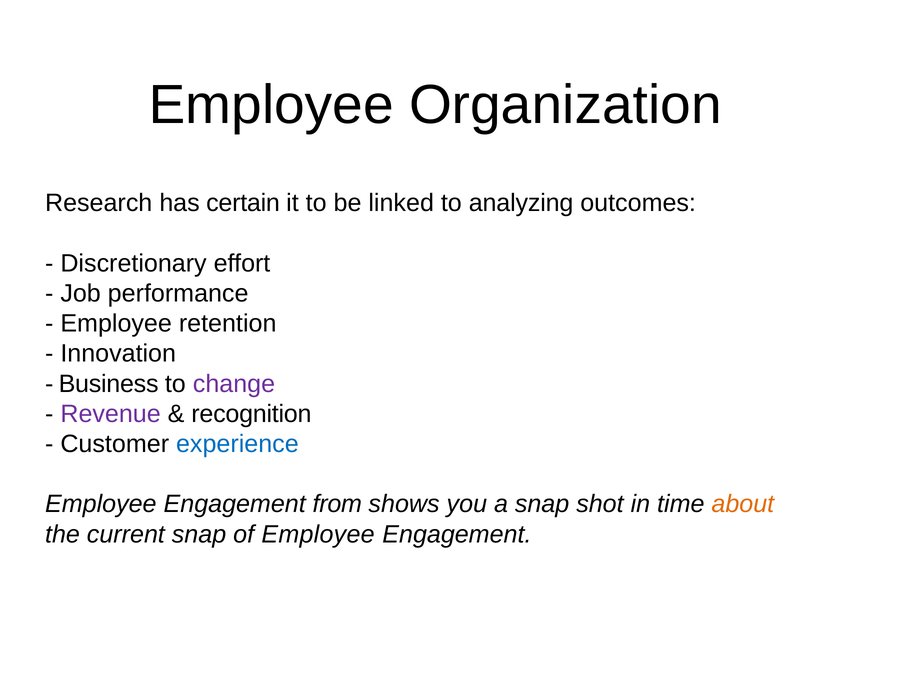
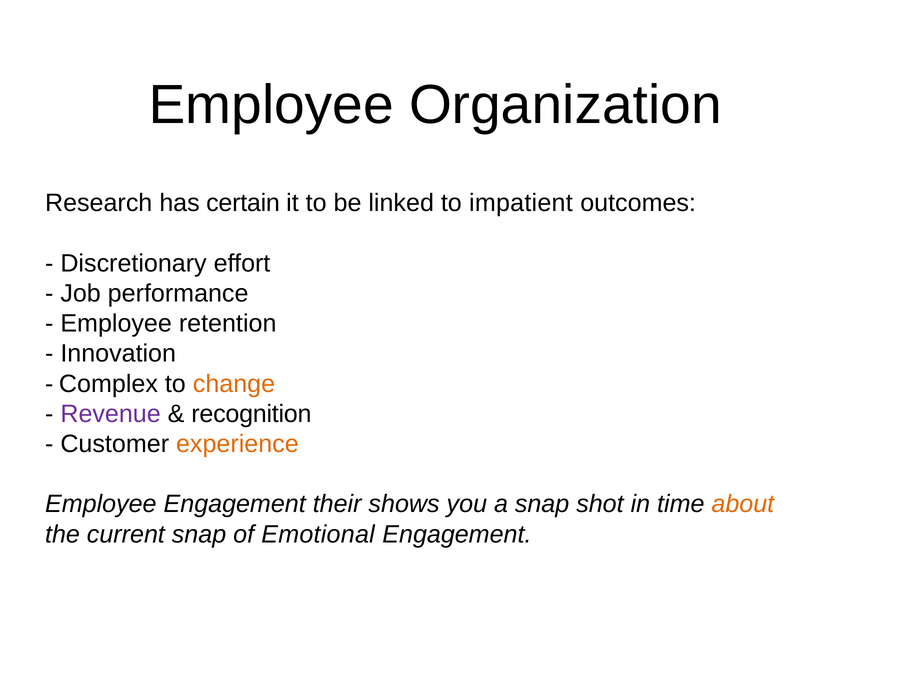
analyzing: analyzing -> impatient (521, 203)
Business: Business -> Complex (108, 383)
change colour: purple -> orange (234, 383)
experience colour: blue -> orange (237, 444)
from: from -> their (337, 504)
of Employee: Employee -> Emotional (318, 534)
